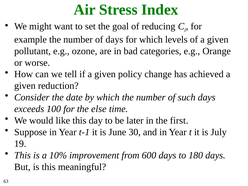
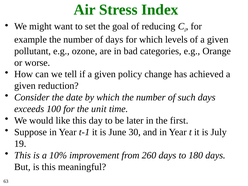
else: else -> unit (99, 109)
600: 600 -> 260 (149, 155)
